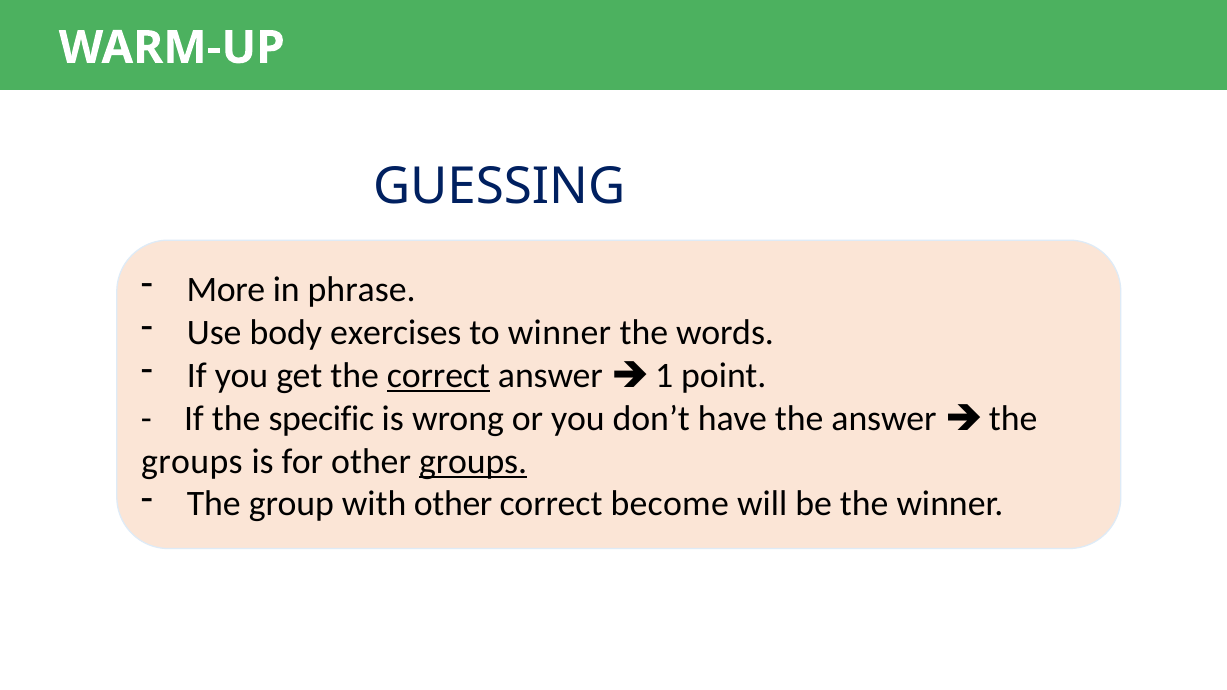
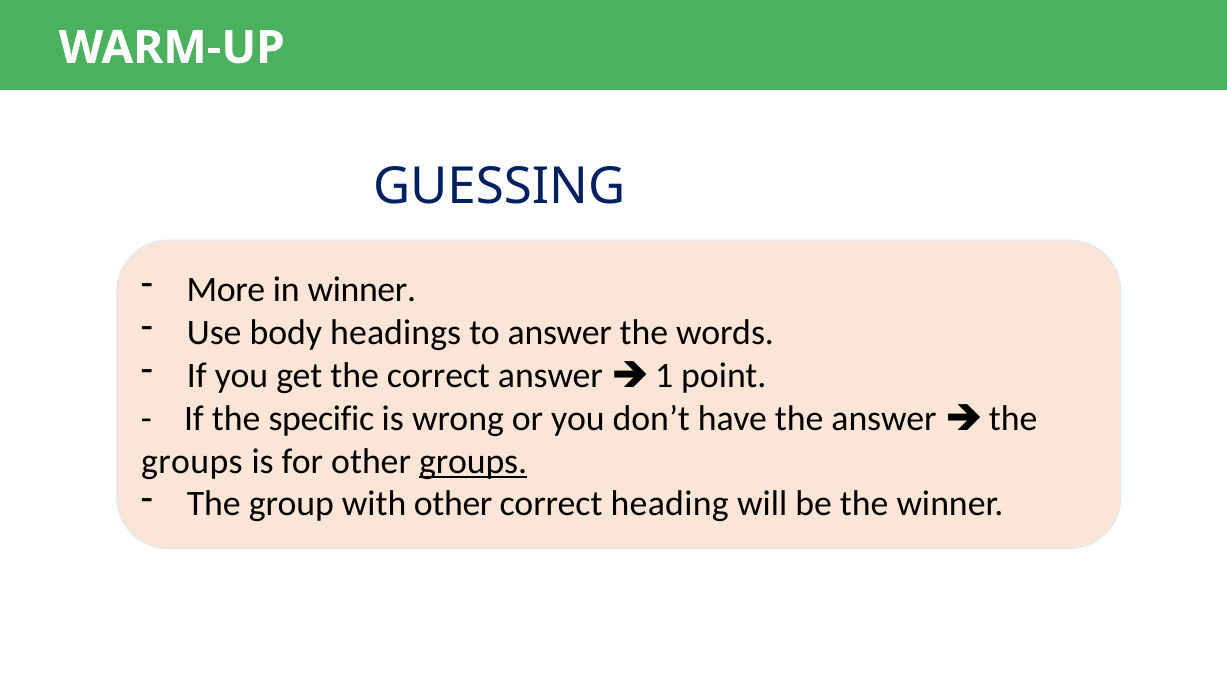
in phrase: phrase -> winner (362, 289)
exercises: exercises -> headings (396, 332)
to winner: winner -> answer (560, 332)
correct underline: present -> none (438, 375)
become: become -> heading (670, 504)
